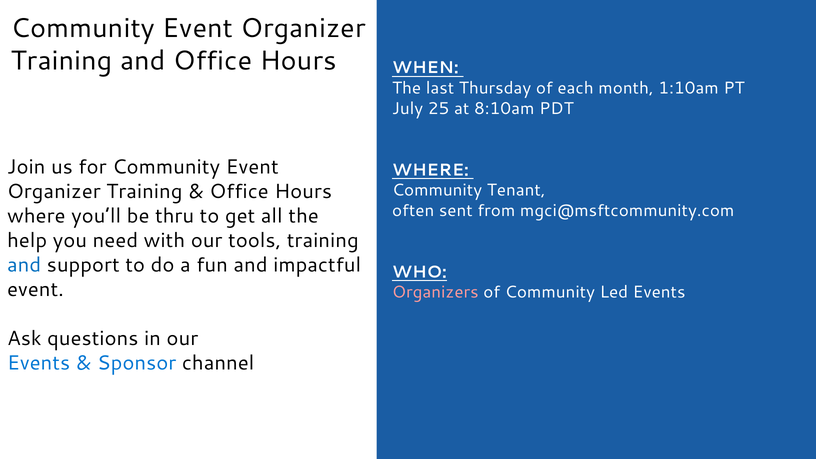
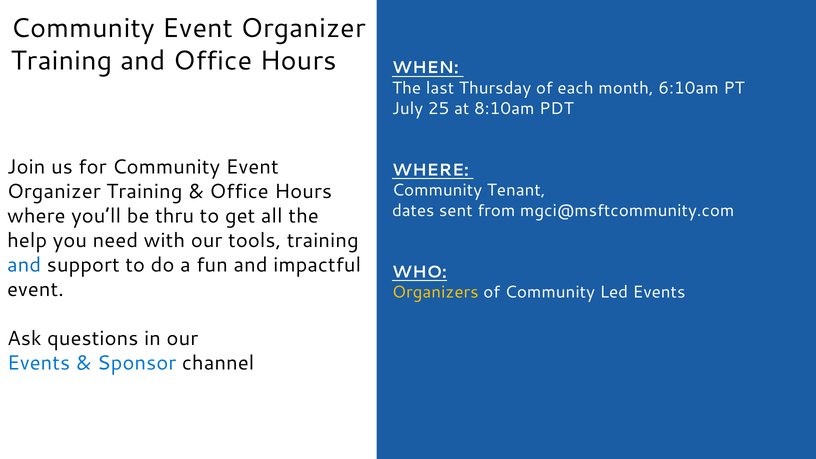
1:10am: 1:10am -> 6:10am (689, 88)
often: often -> dates (413, 211)
Organizers colour: pink -> yellow (435, 292)
